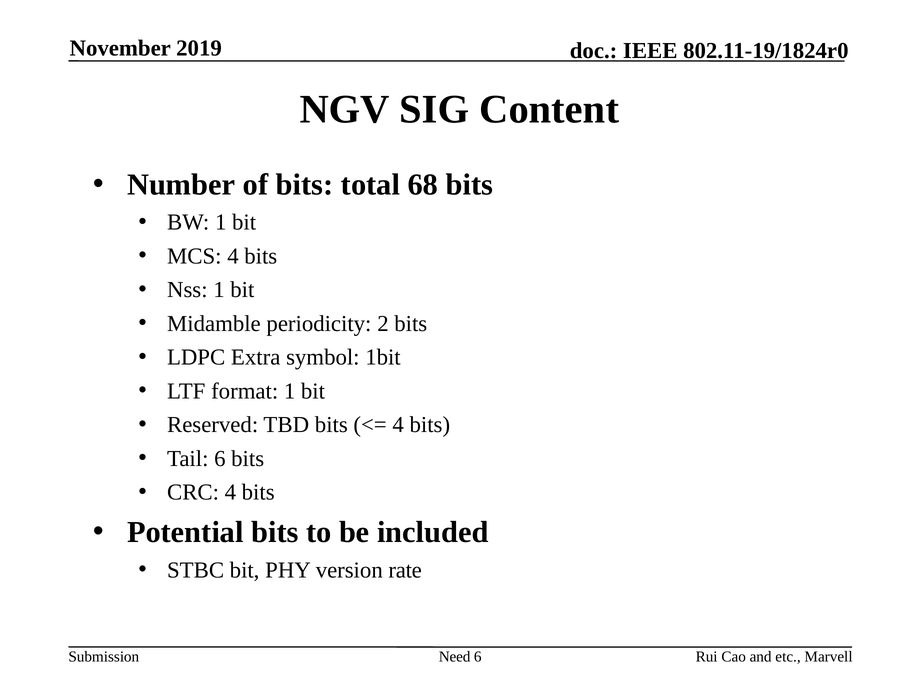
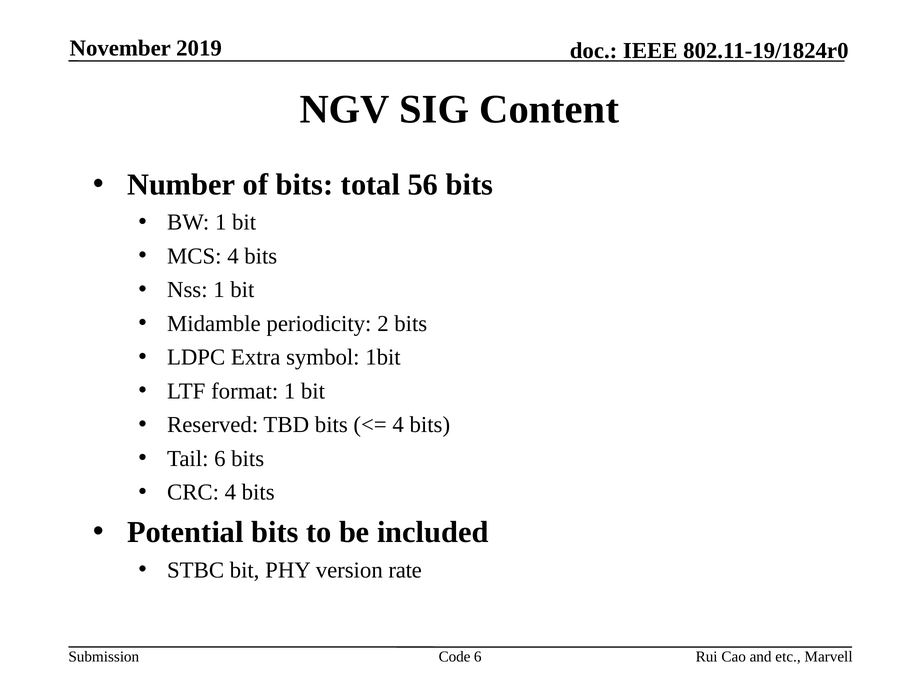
68: 68 -> 56 (423, 185)
Need: Need -> Code (455, 657)
